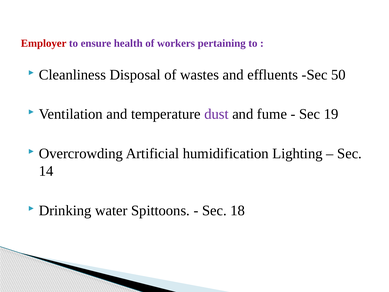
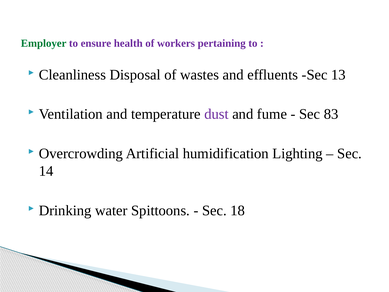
Employer colour: red -> green (44, 43)
50: 50 -> 13 (338, 75)
19: 19 -> 83 (331, 114)
